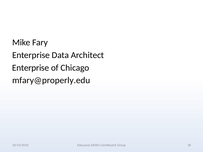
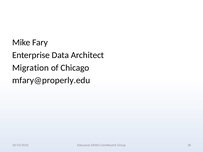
Enterprise: Enterprise -> Migration (31, 68)
